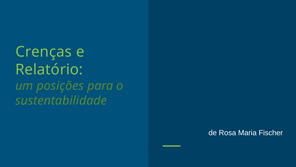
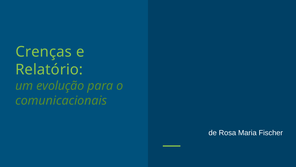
posições: posições -> evolução (60, 86)
sustentabilidade: sustentabilidade -> comunicacionais (61, 100)
